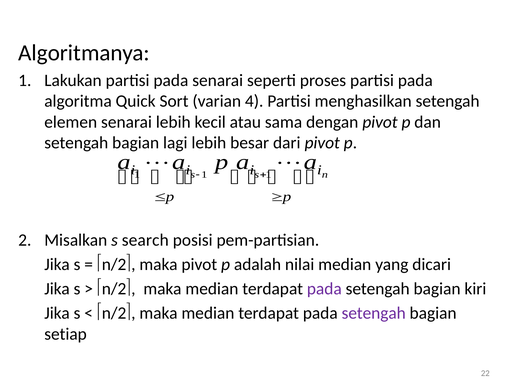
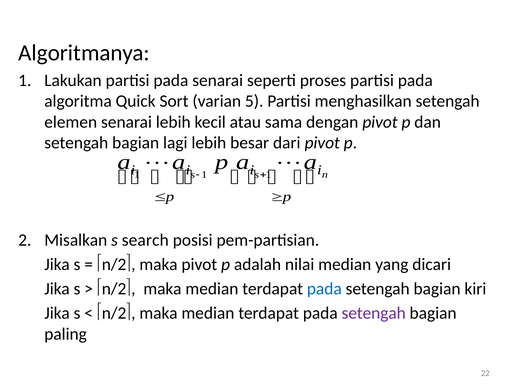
4: 4 -> 5 (254, 101)
pada colour: purple -> blue (324, 289)
setiap: setiap -> paling (66, 334)
